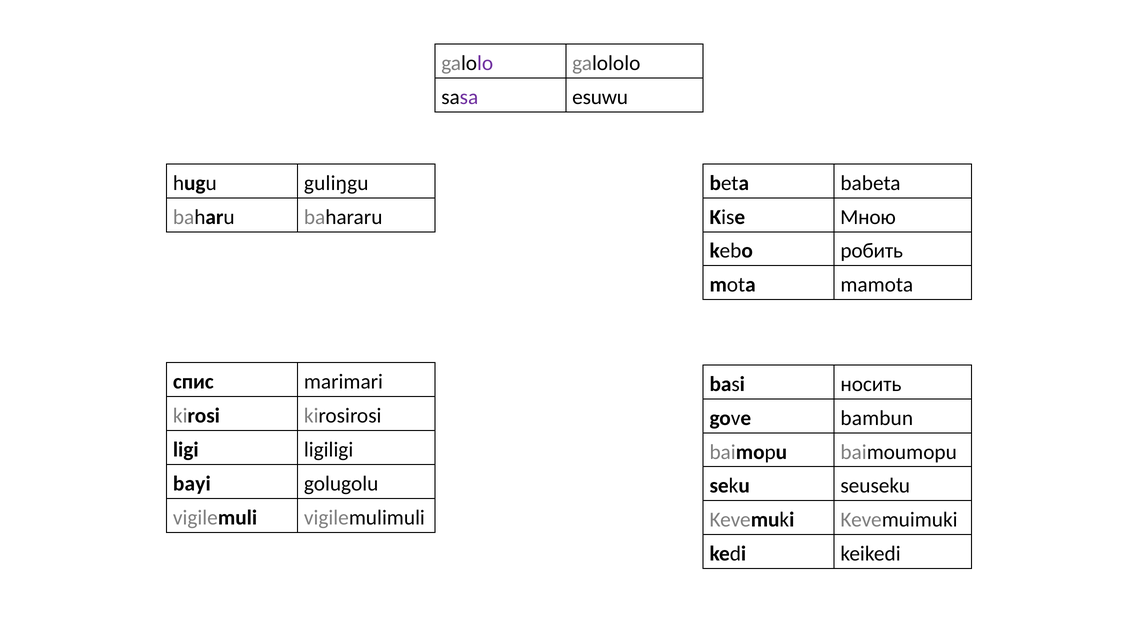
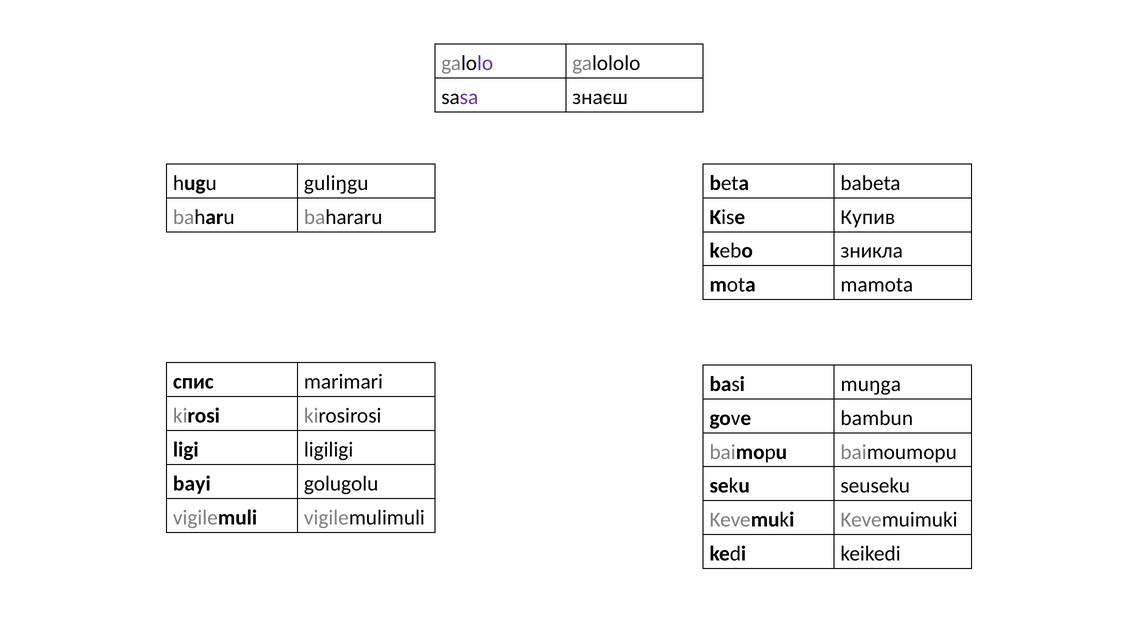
esuwu: esuwu -> знаєш (600, 97)
Мною: Мною -> Купив (868, 217)
робить: робить -> зникла (872, 251)
носить: носить -> muŋga (871, 384)
